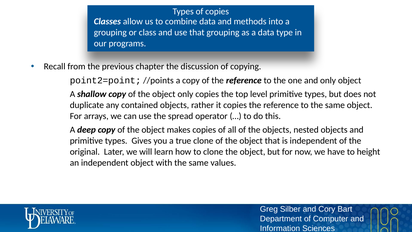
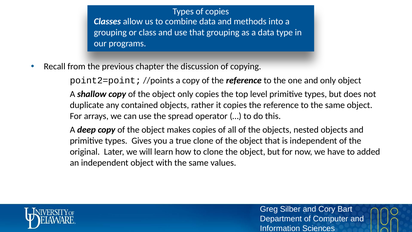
height: height -> added (368, 152)
